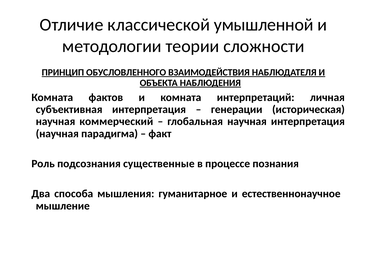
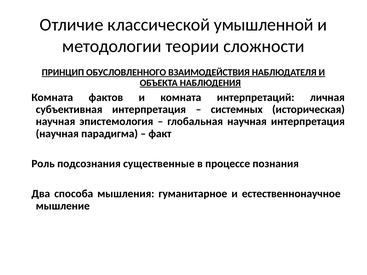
генерации: генерации -> системных (237, 110)
коммерческий: коммерческий -> эпистемология (116, 122)
